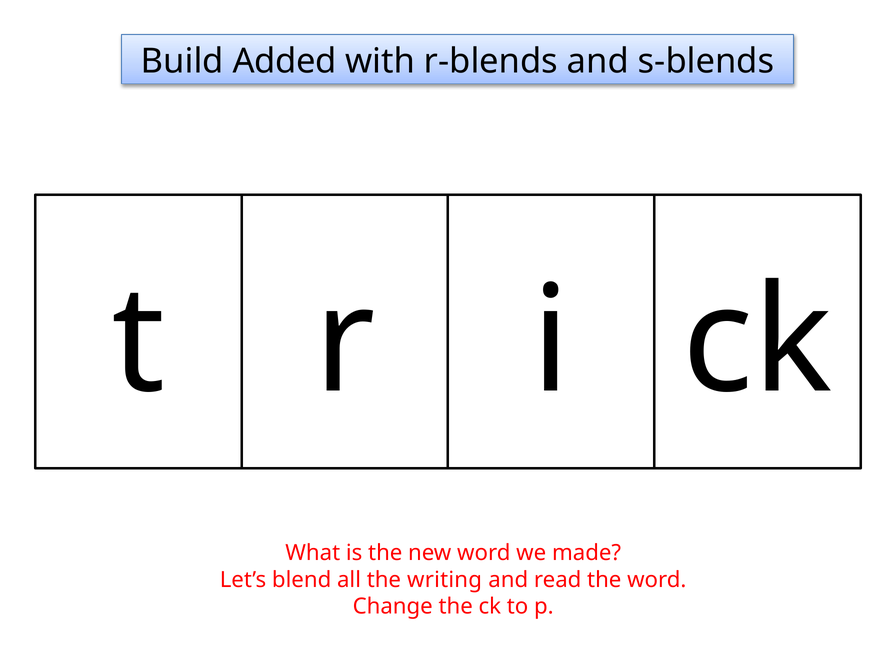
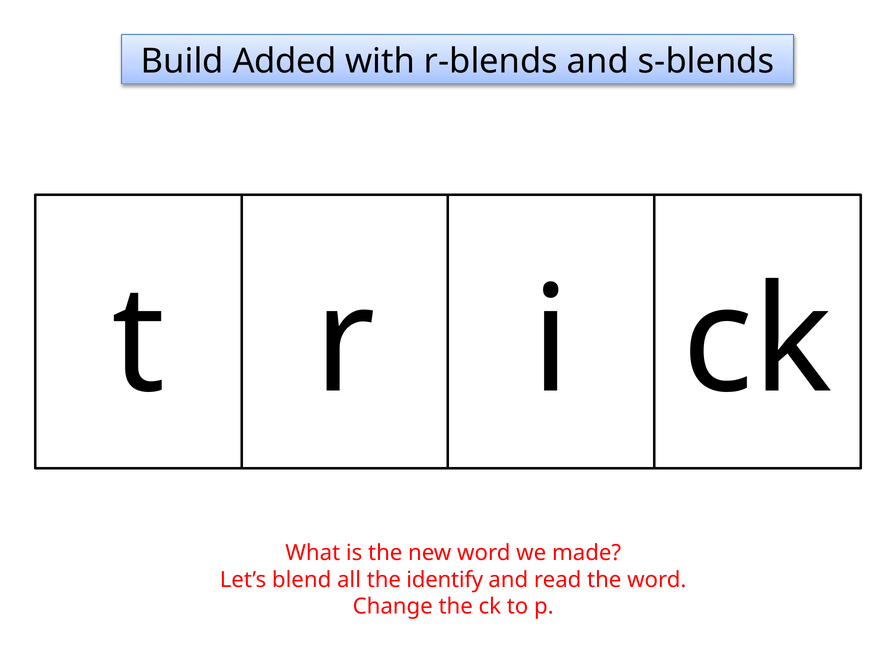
writing: writing -> identify (445, 580)
